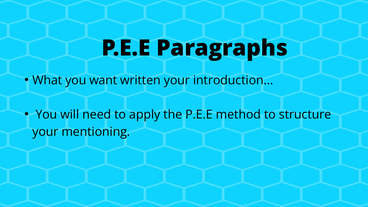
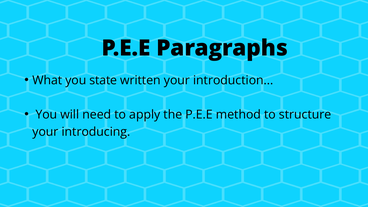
want: want -> state (103, 80)
mentioning: mentioning -> introducing (96, 132)
